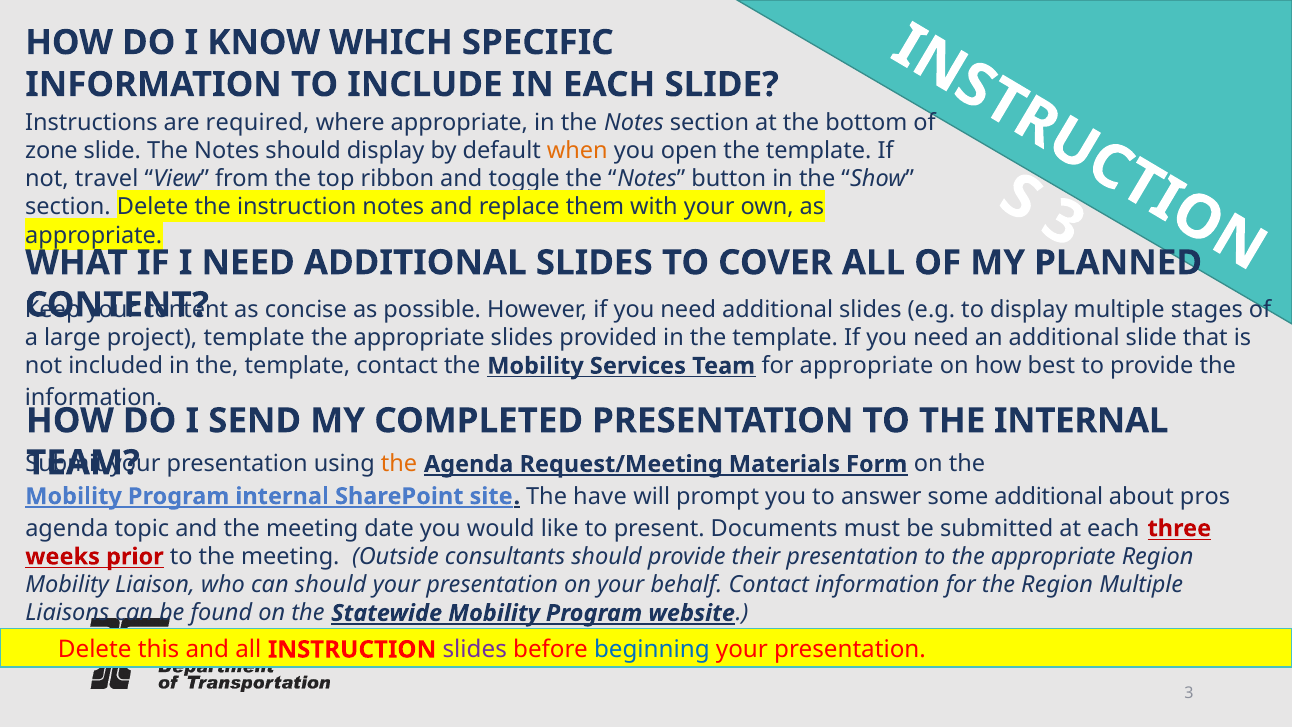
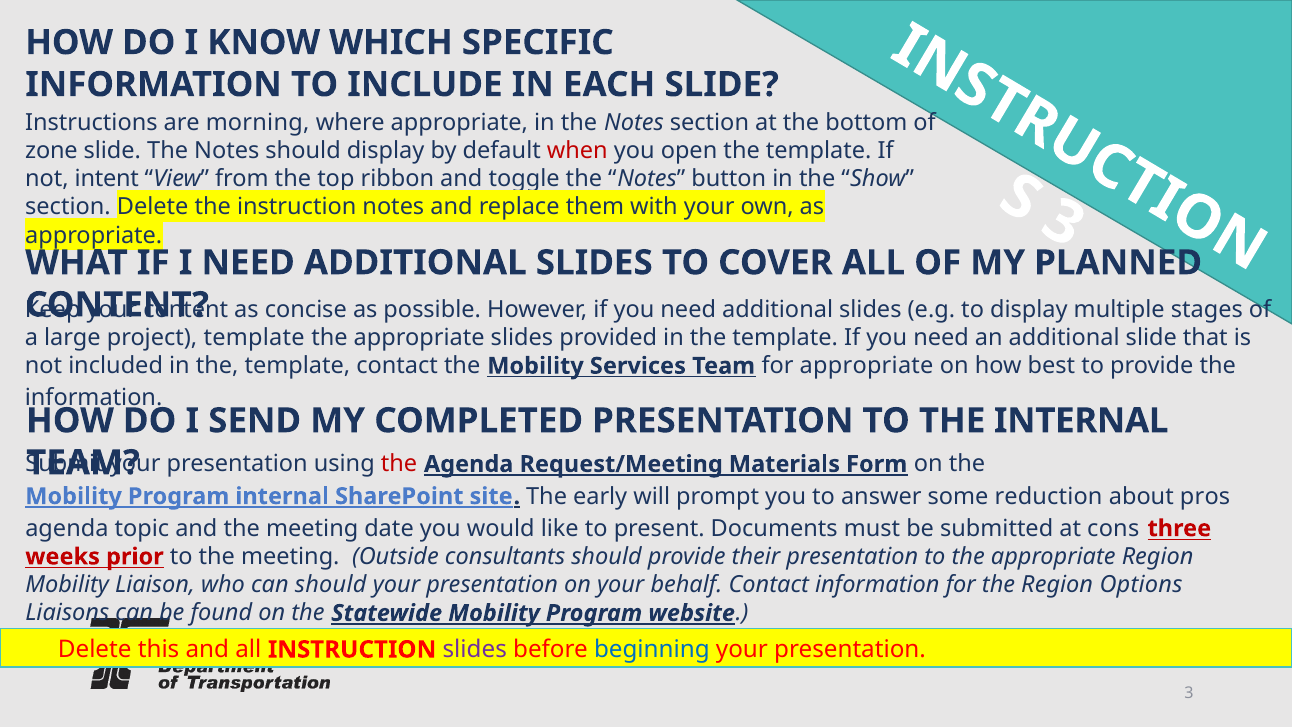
required: required -> morning (258, 122)
when colour: orange -> red (577, 150)
travel: travel -> intent (107, 179)
the colour: orange -> red (399, 464)
have: have -> early (600, 496)
some additional: additional -> reduction (1049, 496)
at each: each -> cons (1113, 528)
Region Multiple: Multiple -> Options (1141, 585)
